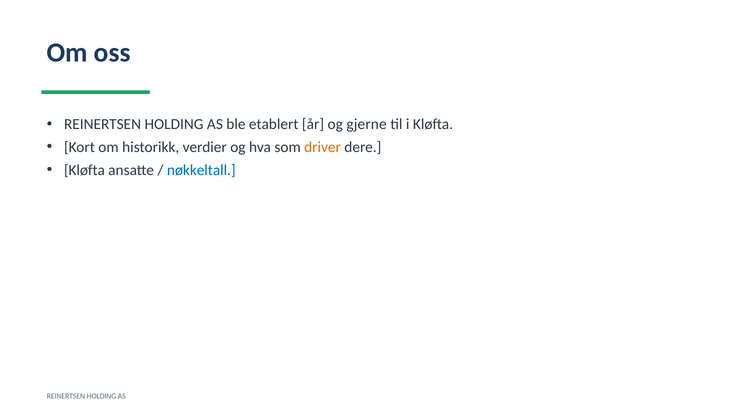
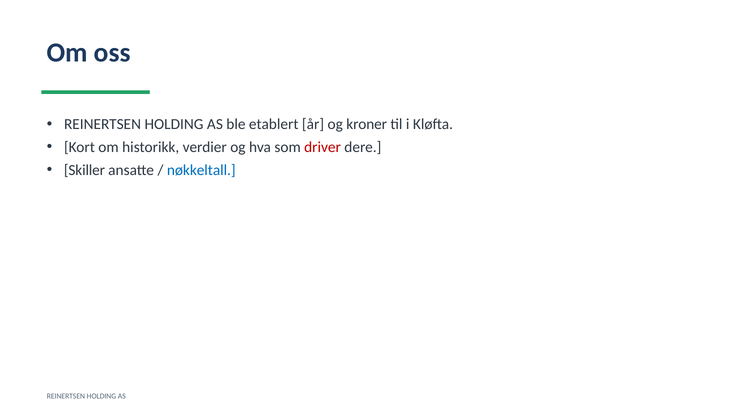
gjerne: gjerne -> kroner (367, 124)
driver colour: orange -> red (323, 147)
Kløfta: Kløfta -> Skiller (84, 170)
